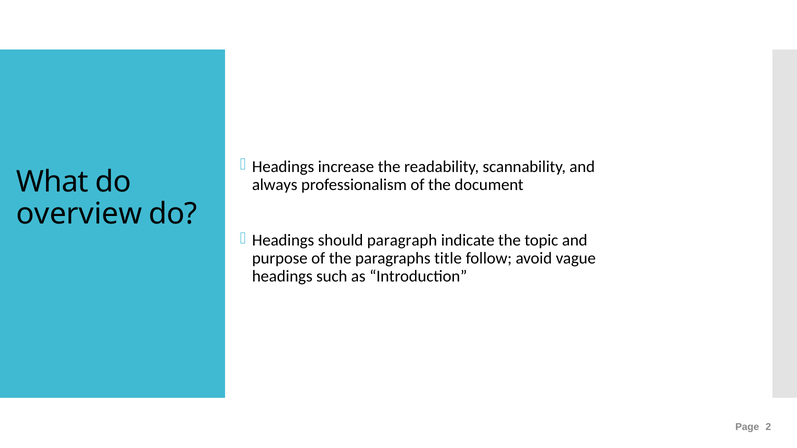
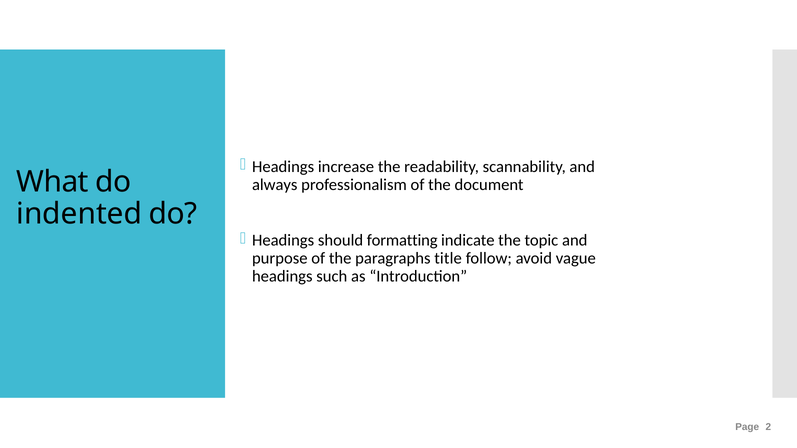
overview: overview -> indented (79, 214)
paragraph: paragraph -> formatting (402, 241)
